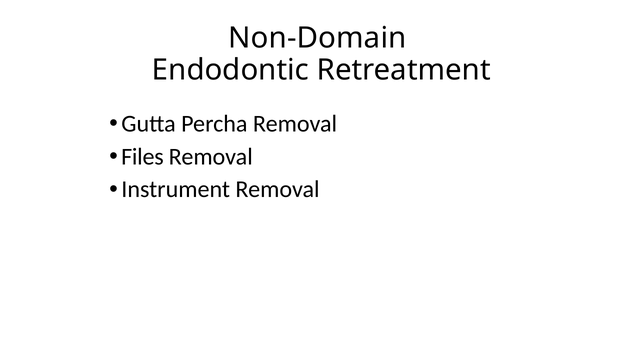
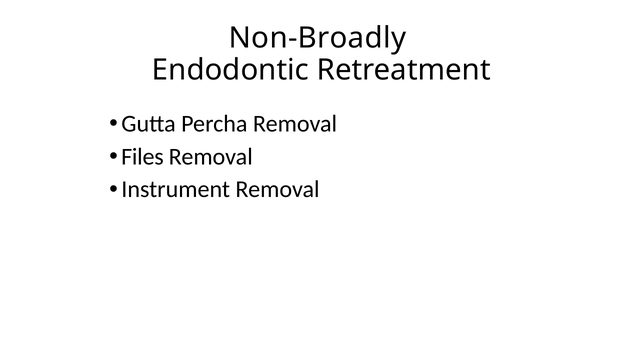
Non-Domain: Non-Domain -> Non-Broadly (317, 38)
